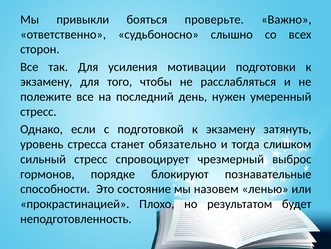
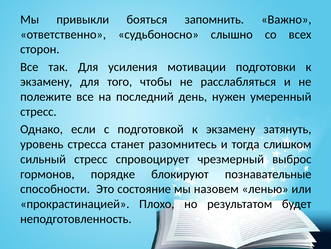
проверьте: проверьте -> запомнить (214, 19)
обязательно: обязательно -> разомнитесь (183, 144)
